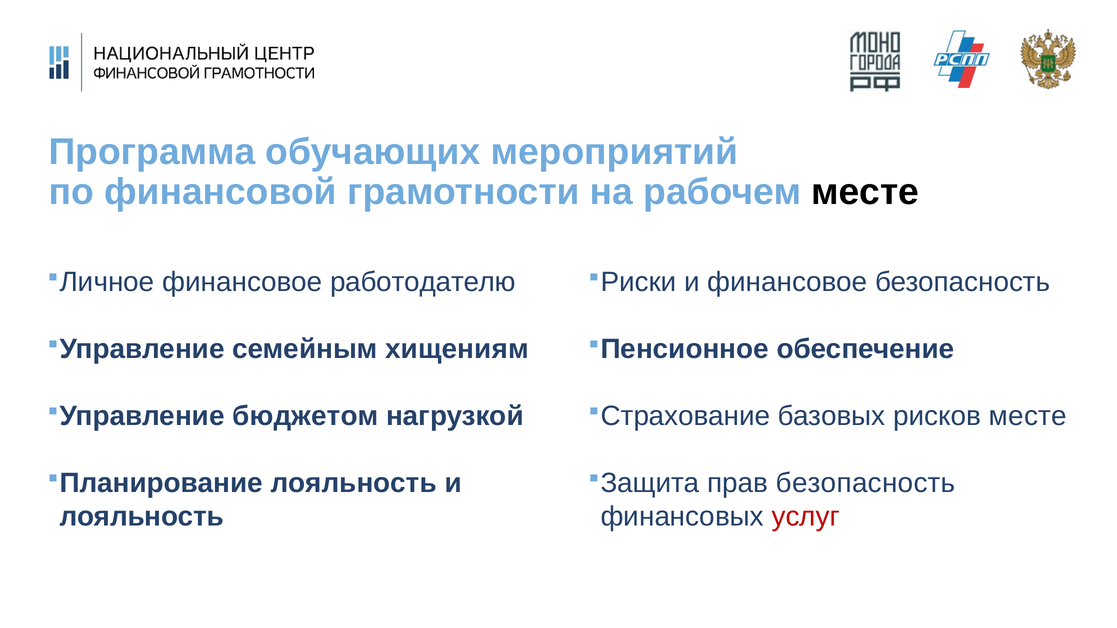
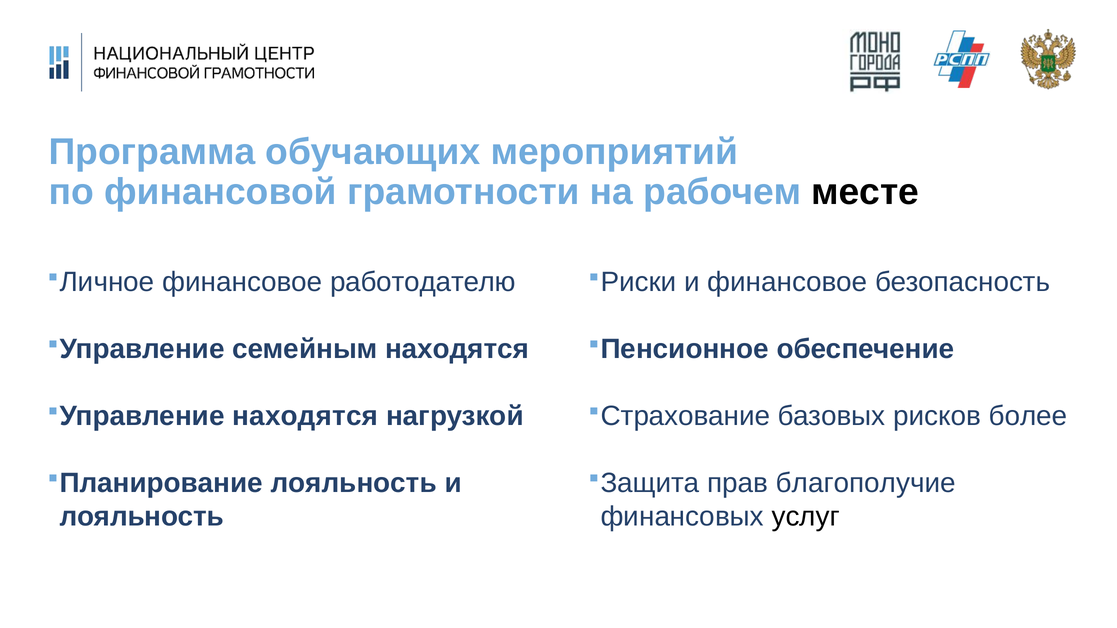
семейным хищениям: хищениям -> находятся (457, 349)
бюджетом: бюджетом -> находятся (305, 416)
рисков месте: месте -> более (1028, 416)
прав безопасность: безопасность -> благополучие (866, 483)
услуг colour: red -> black (806, 517)
